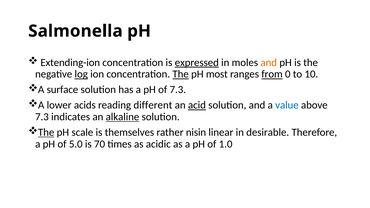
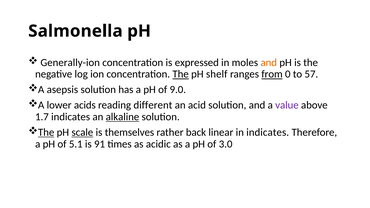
Extending-ion: Extending-ion -> Generally-ion (70, 63)
expressed underline: present -> none (197, 63)
log underline: present -> none (81, 74)
most: most -> shelf (217, 74)
10: 10 -> 57 (311, 74)
surface: surface -> asepsis (62, 90)
of 7.3: 7.3 -> 9.0 (178, 90)
acid underline: present -> none (197, 105)
value colour: blue -> purple (287, 105)
7.3: 7.3 -> 1.7 (42, 117)
scale underline: none -> present (82, 132)
nisin: nisin -> back (196, 132)
in desirable: desirable -> indicates (268, 132)
5.0: 5.0 -> 5.1 (76, 144)
70: 70 -> 91 (100, 144)
1.0: 1.0 -> 3.0 (226, 144)
